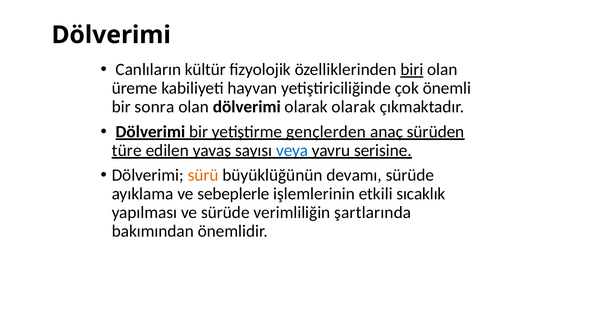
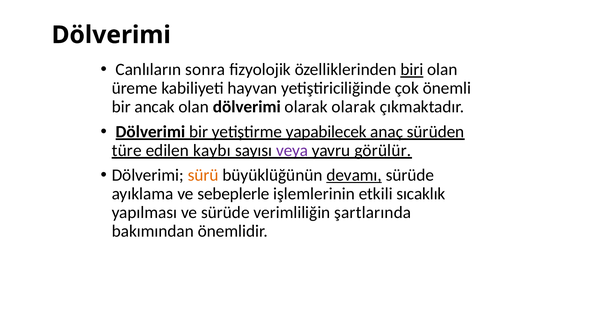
kültür: kültür -> sonra (205, 70)
sonra: sonra -> ancak (155, 107)
gençlerden: gençlerden -> yapabilecek (326, 132)
yavaş: yavaş -> kaybı (212, 150)
veya colour: blue -> purple (292, 150)
serisine: serisine -> görülür (383, 150)
devamı underline: none -> present (354, 175)
